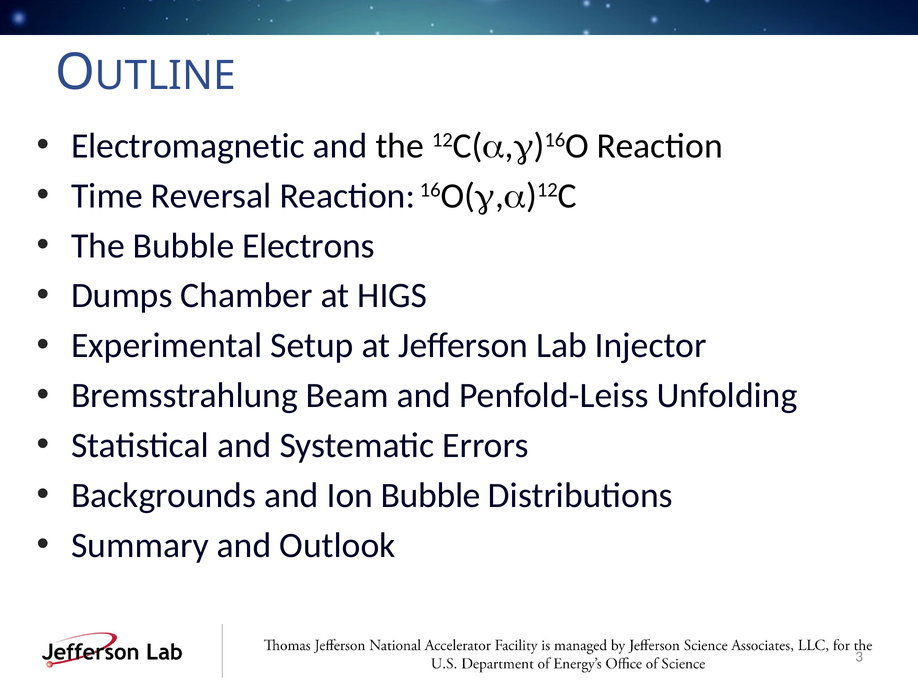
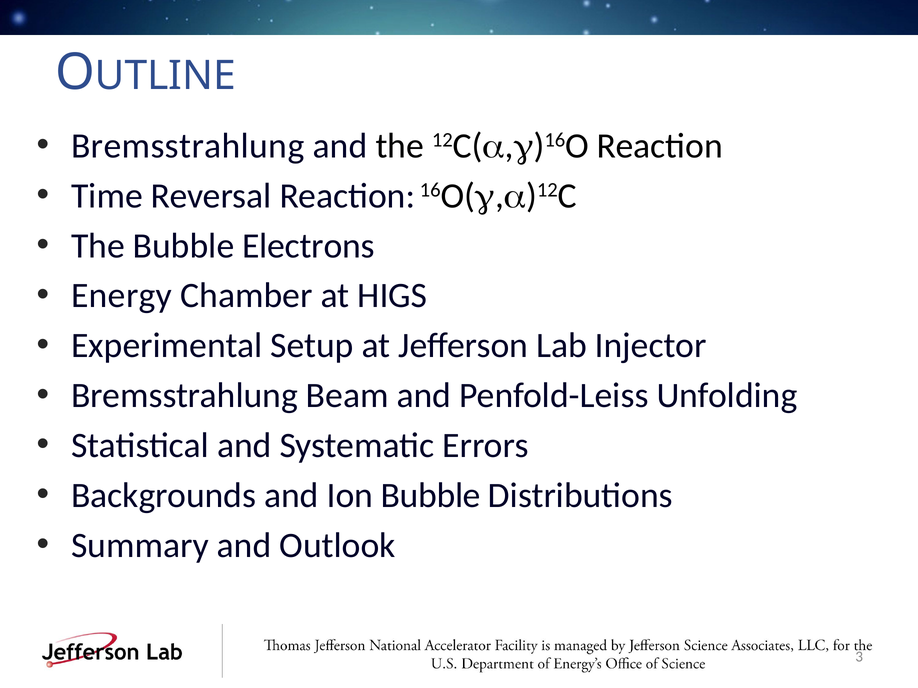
Electromagnetic: Electromagnetic -> Bremsstrahlung (188, 146)
Dumps: Dumps -> Energy (122, 296)
